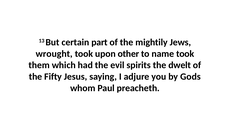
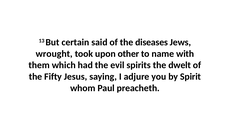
part: part -> said (99, 42)
mightily: mightily -> diseases (152, 42)
name took: took -> with (185, 54)
Gods: Gods -> Spirit (191, 77)
